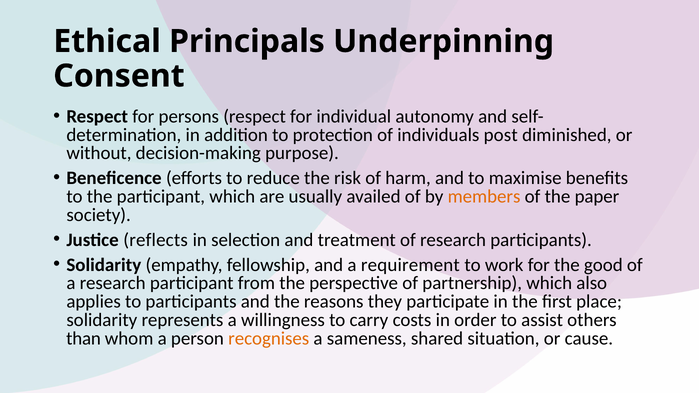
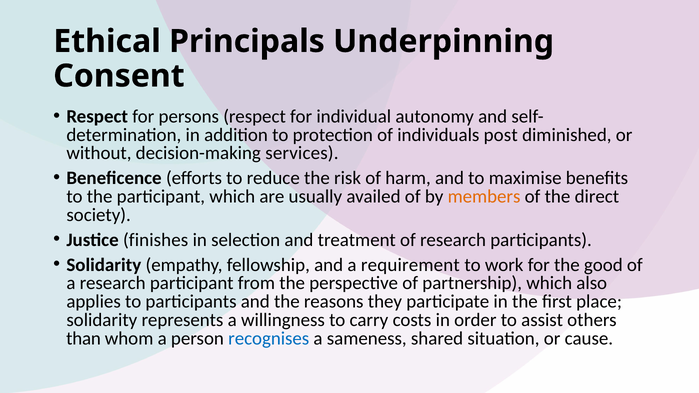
purpose: purpose -> services (302, 153)
paper: paper -> direct (597, 197)
reflects: reflects -> finishes (156, 240)
recognises colour: orange -> blue (269, 338)
